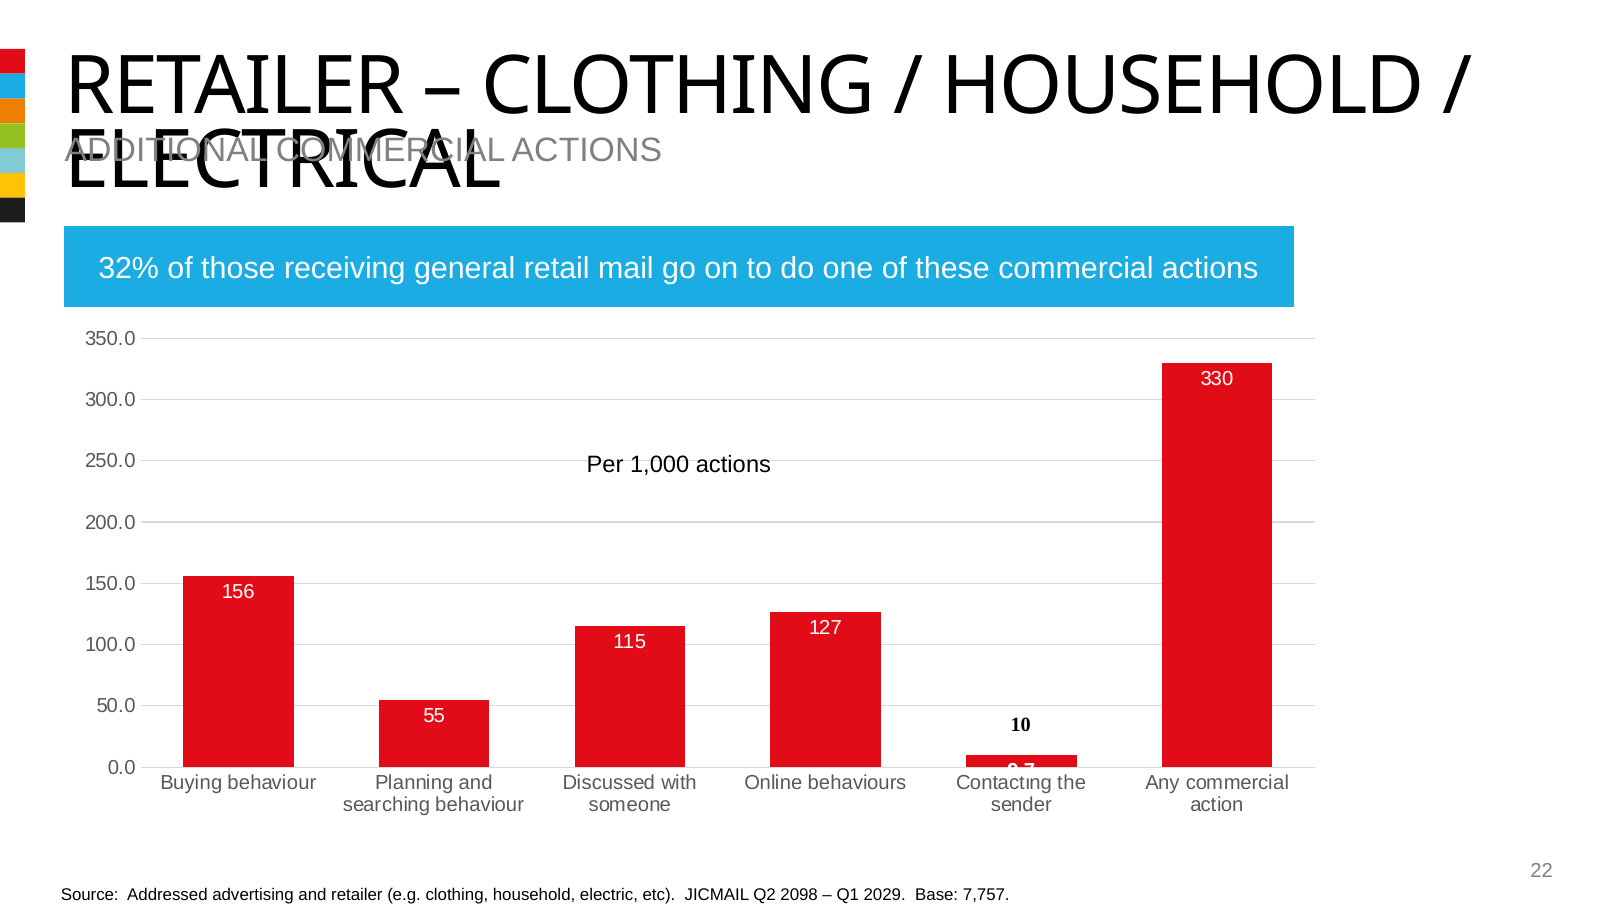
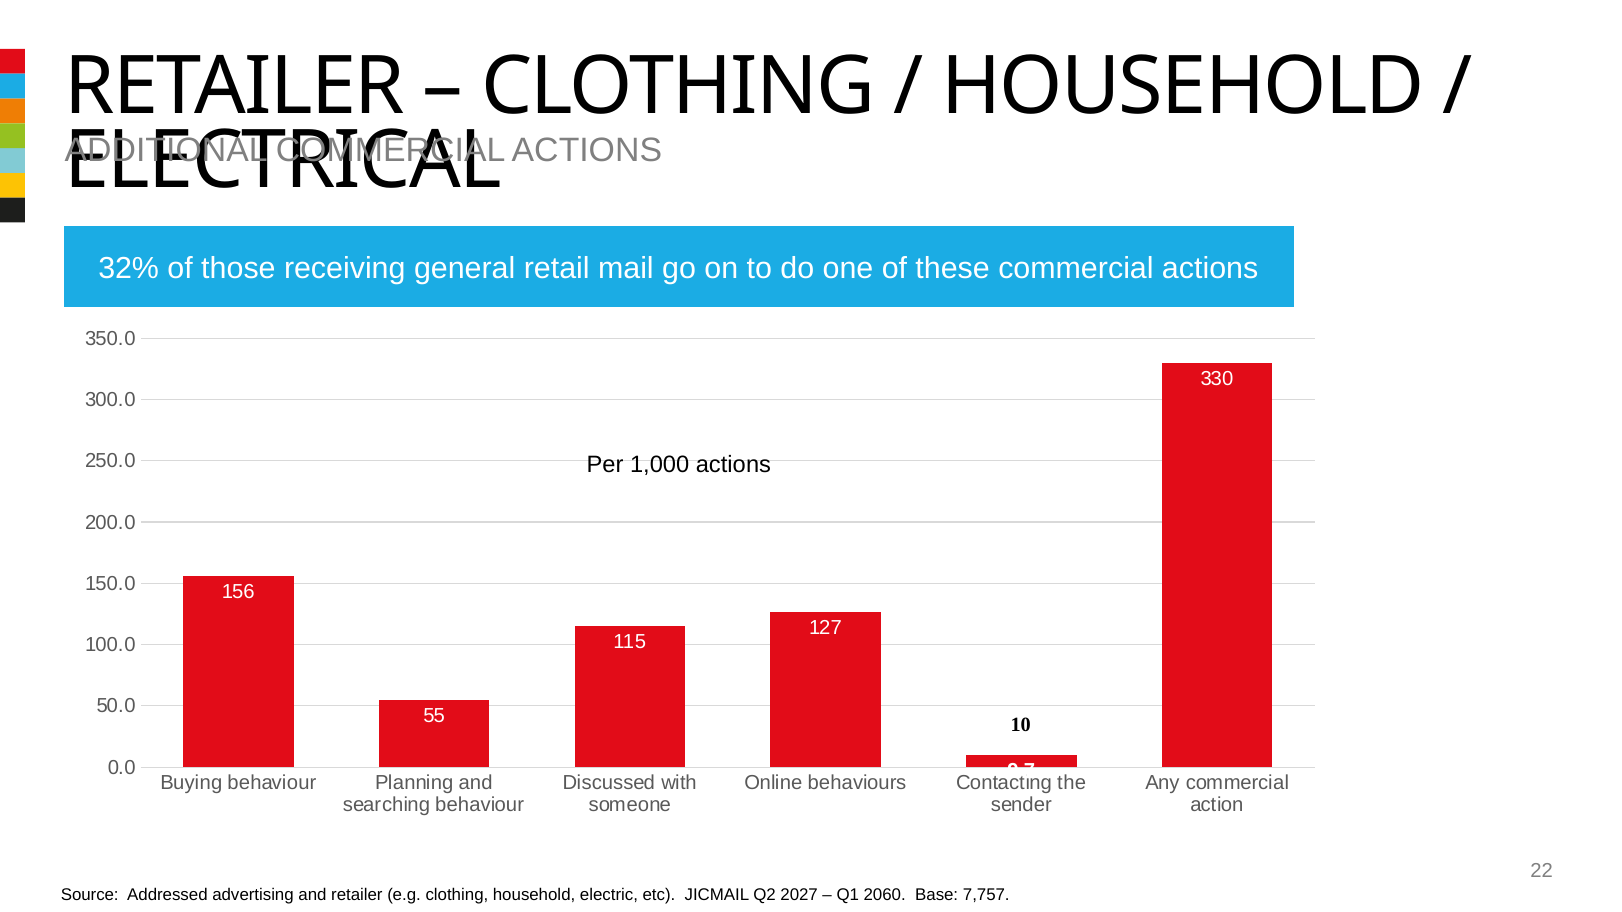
2098: 2098 -> 2027 (799, 896)
2029: 2029 -> 2060 (885, 896)
